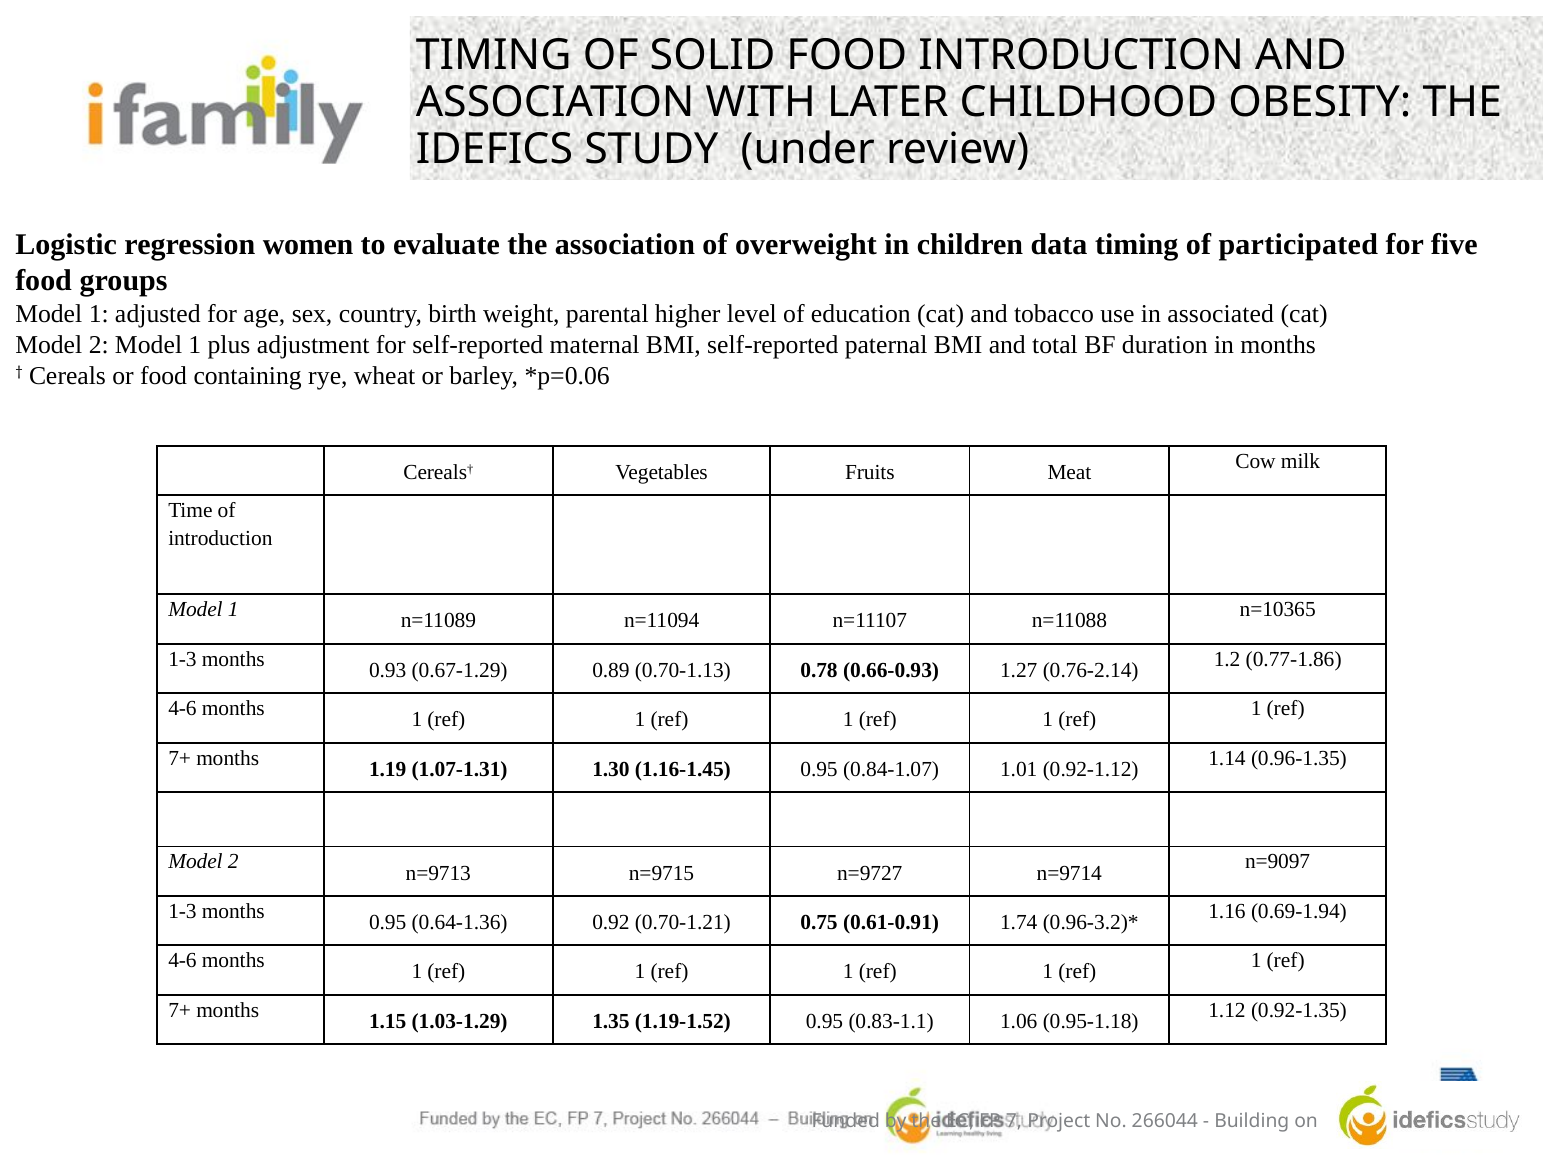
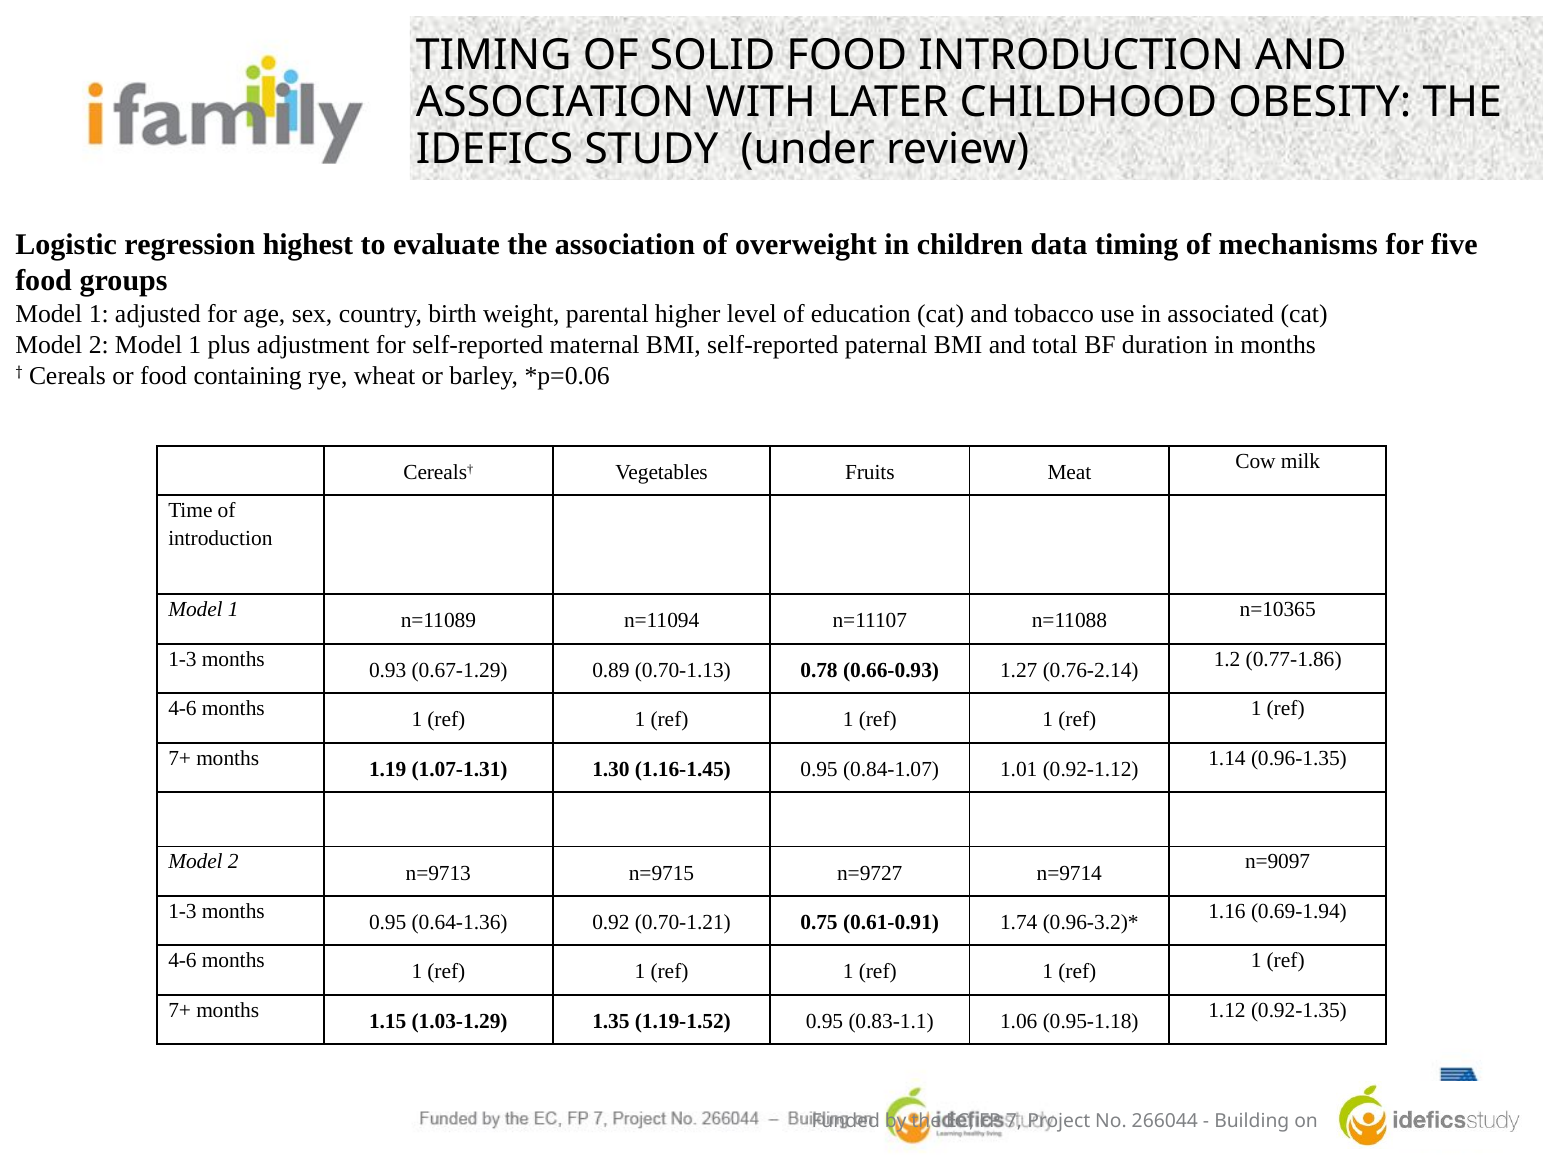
women: women -> highest (308, 245)
participated: participated -> mechanisms (1298, 245)
